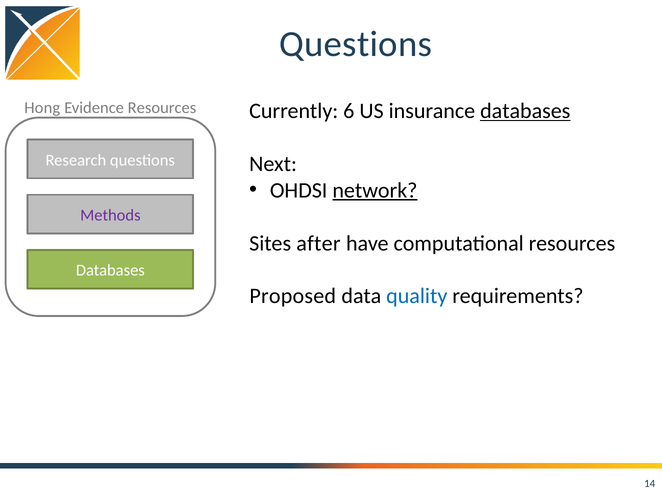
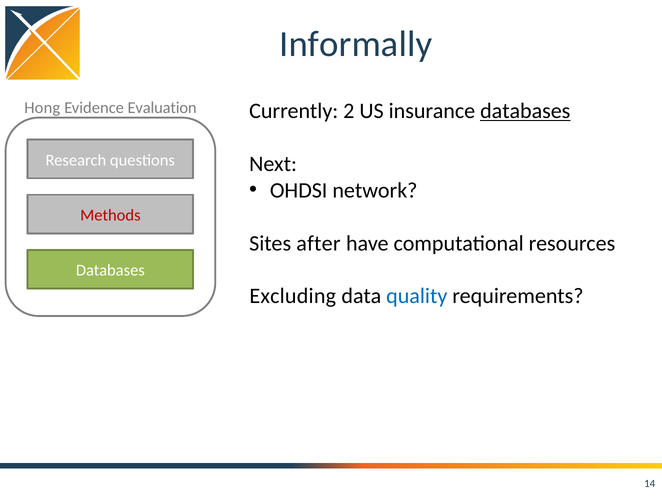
Questions: Questions -> Informally (356, 44)
Evidence Resources: Resources -> Evaluation (162, 108)
6: 6 -> 2 (349, 111)
network underline: present -> none (375, 191)
Methods colour: purple -> red (110, 215)
Proposed: Proposed -> Excluding (293, 296)
